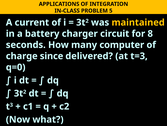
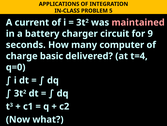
maintained colour: yellow -> pink (138, 22)
8: 8 -> 9 (150, 33)
since: since -> basic (52, 56)
t=3: t=3 -> t=4 (139, 56)
